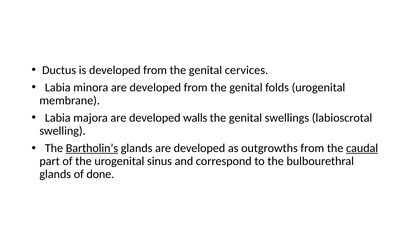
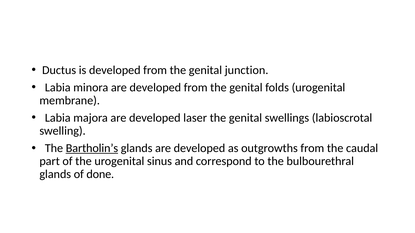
cervices: cervices -> junction (247, 70)
walls: walls -> laser (195, 118)
caudal underline: present -> none (362, 149)
